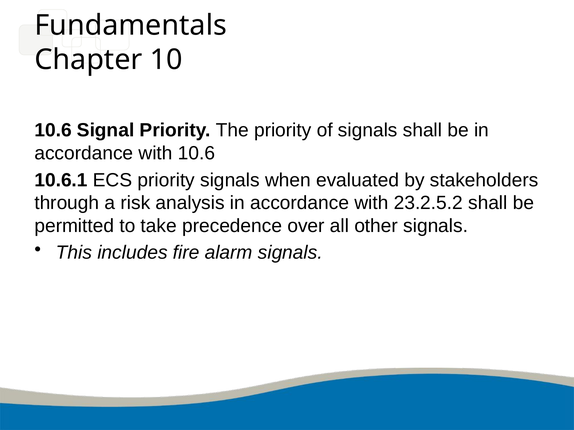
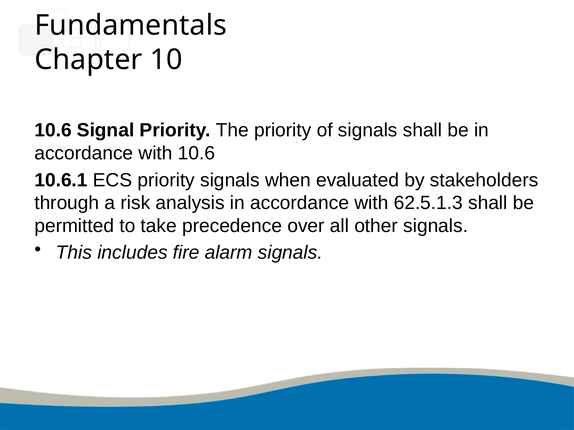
23.2.5.2: 23.2.5.2 -> 62.5.1.3 (428, 203)
